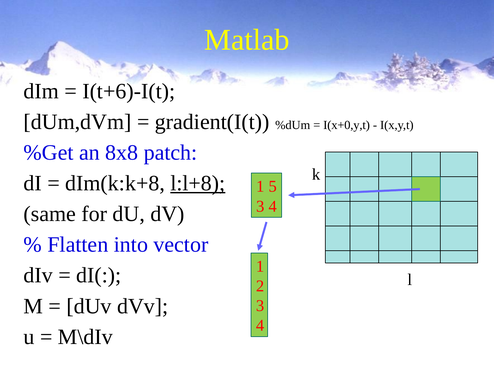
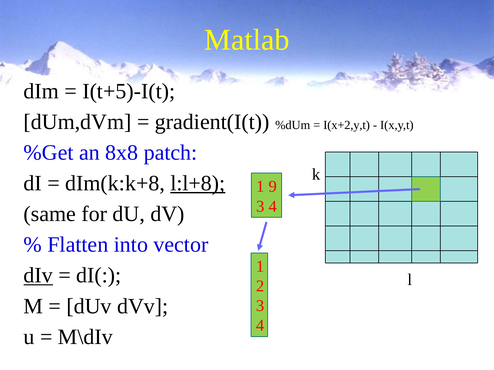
I(t+6)-I(t: I(t+6)-I(t -> I(t+5)-I(t (129, 91)
I(x+0,y,t: I(x+0,y,t -> I(x+2,y,t (347, 125)
5: 5 -> 9 (273, 187)
dIv underline: none -> present (38, 276)
